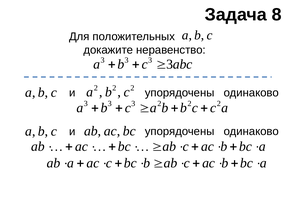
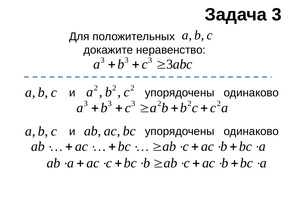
Задача 8: 8 -> 3 (277, 15)
